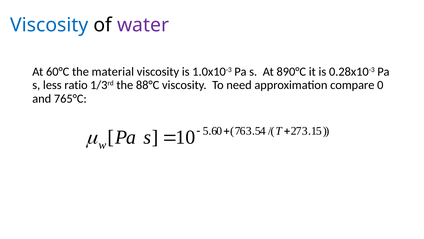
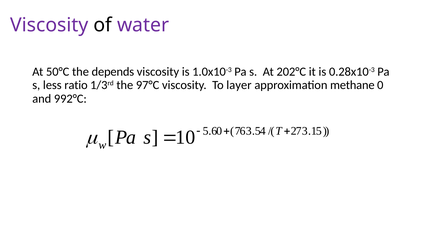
Viscosity colour: blue -> purple (49, 25)
60°C: 60°C -> 50°C (58, 72)
material: material -> depends (113, 72)
890°C: 890°C -> 202°C (291, 72)
88°C: 88°C -> 97°C (148, 85)
need: need -> layer (239, 85)
compare: compare -> methane (352, 85)
765°C: 765°C -> 992°C (70, 98)
